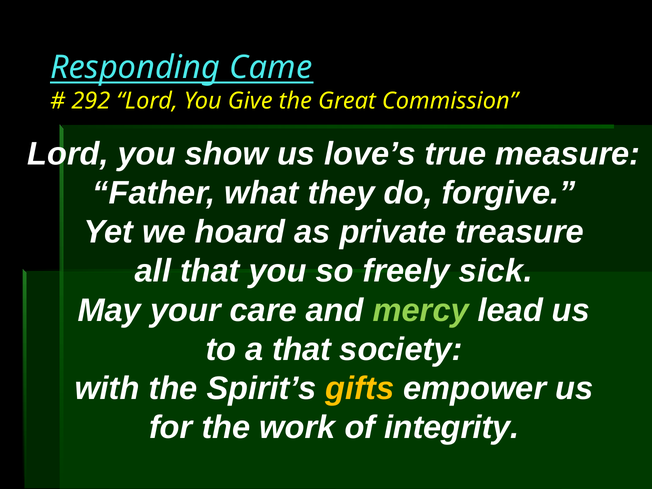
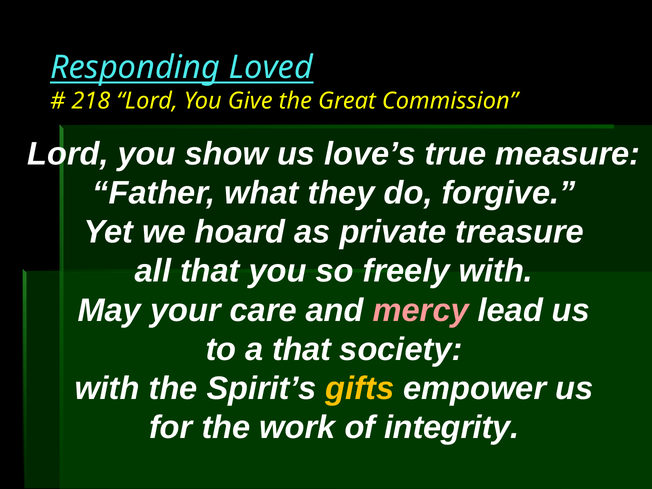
Came: Came -> Loved (271, 68)
292: 292 -> 218 (91, 101)
freely sick: sick -> with (496, 271)
mercy colour: light green -> pink (421, 310)
